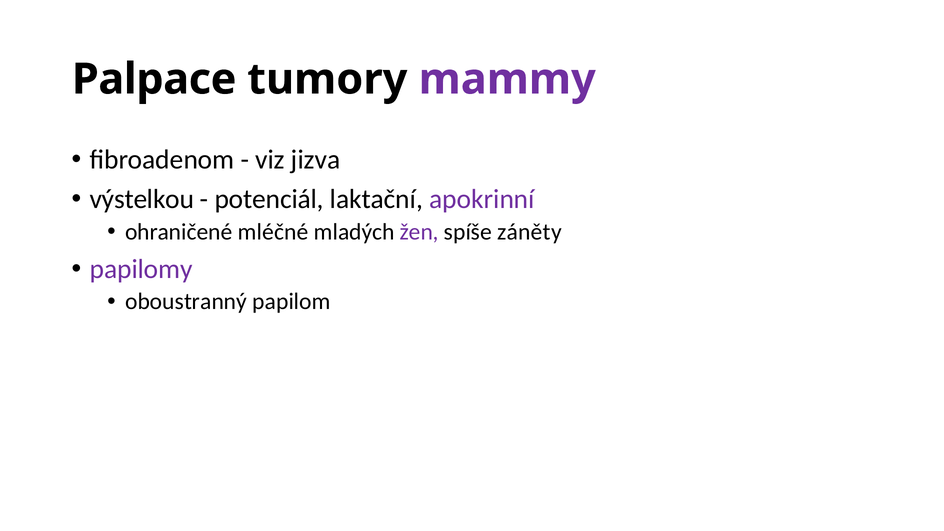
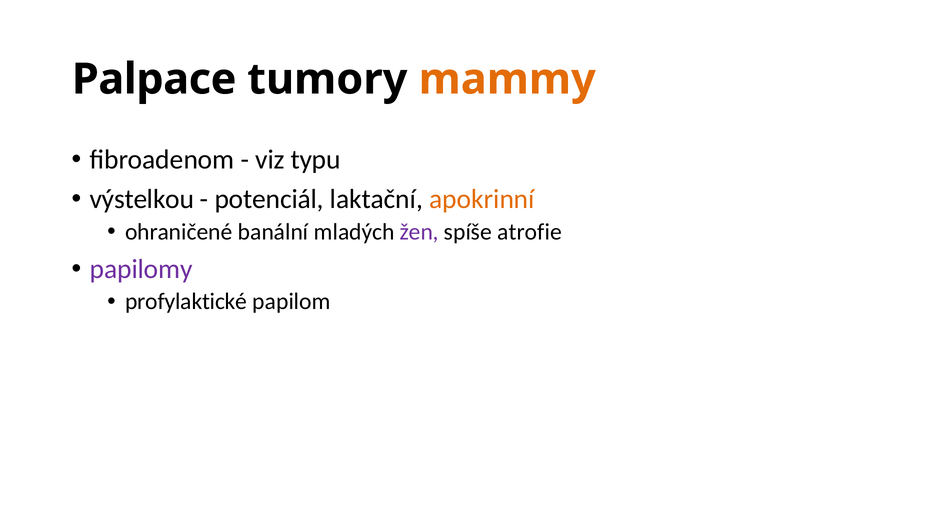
mammy colour: purple -> orange (507, 79)
jizva: jizva -> typu (316, 160)
apokrinní colour: purple -> orange (482, 199)
mléčné: mléčné -> banální (273, 232)
záněty: záněty -> atrofie (530, 232)
oboustranný: oboustranný -> profylaktické (186, 302)
